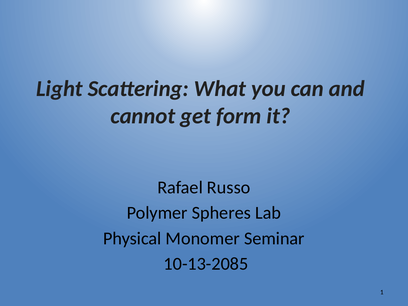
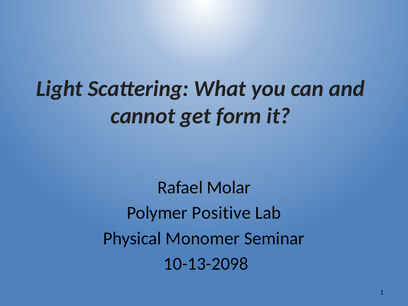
Russo: Russo -> Molar (229, 188)
Spheres: Spheres -> Positive (221, 213)
10-13-2085: 10-13-2085 -> 10-13-2098 (206, 264)
